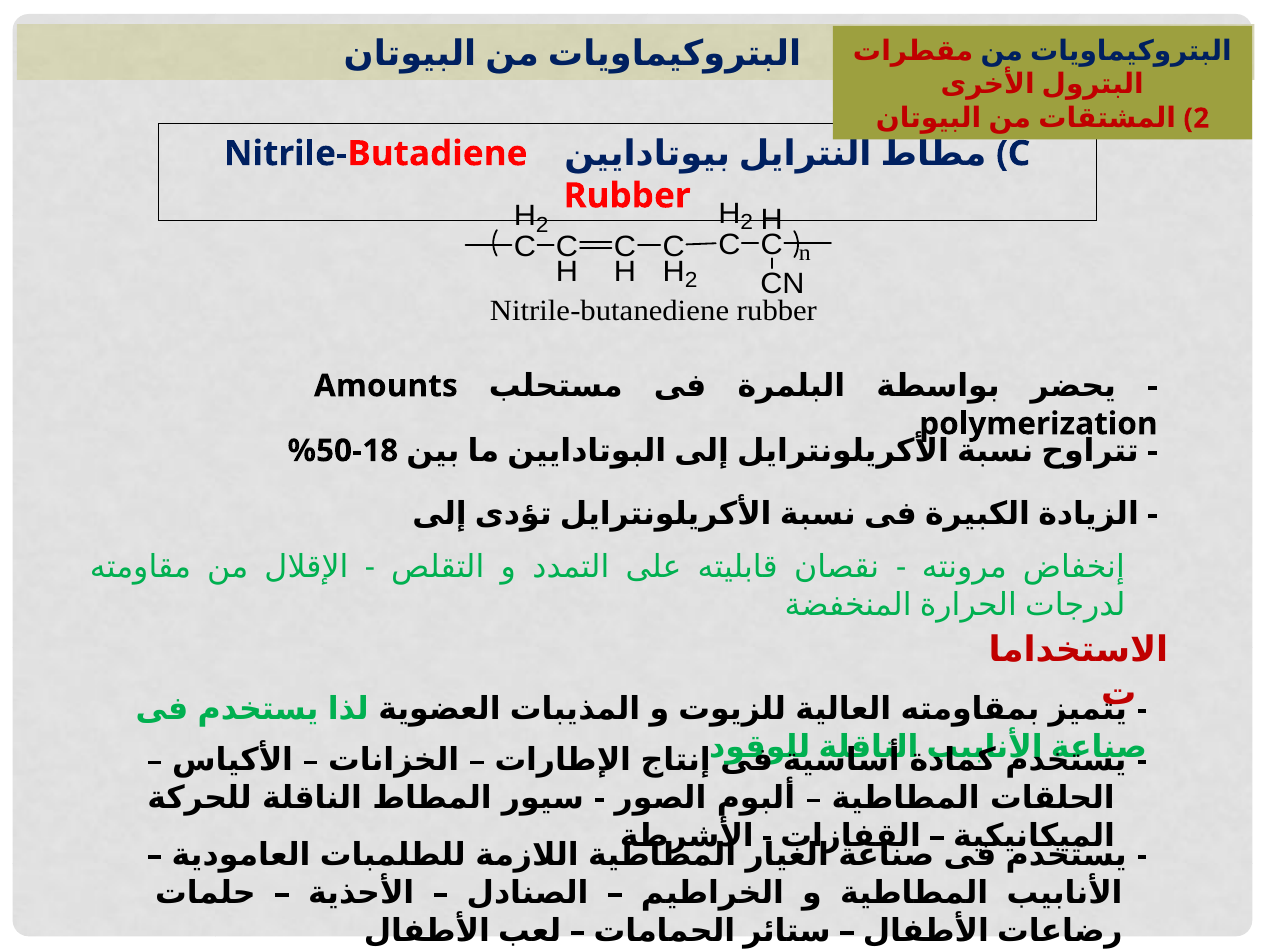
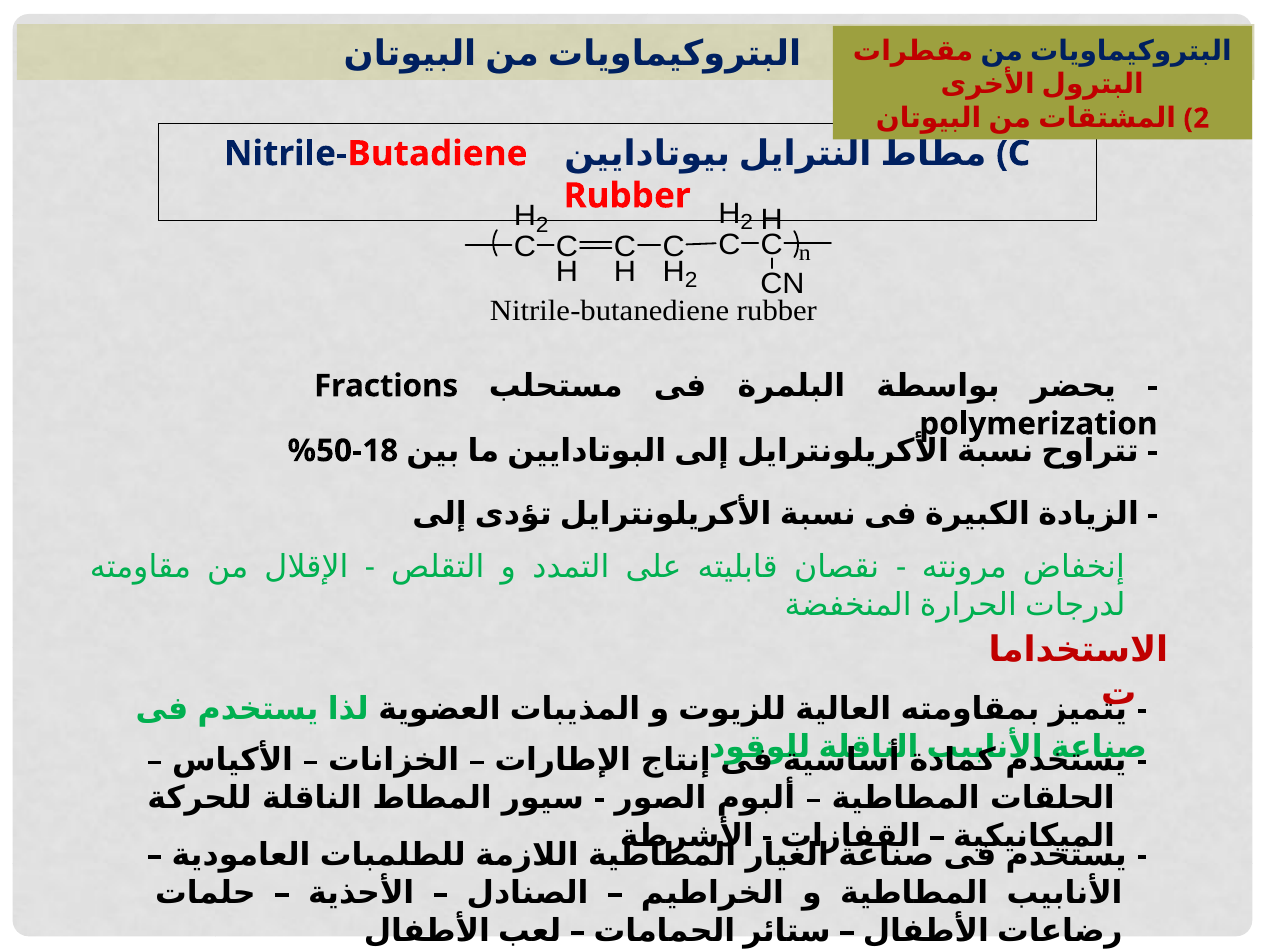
Amounts: Amounts -> Fractions (386, 386)
